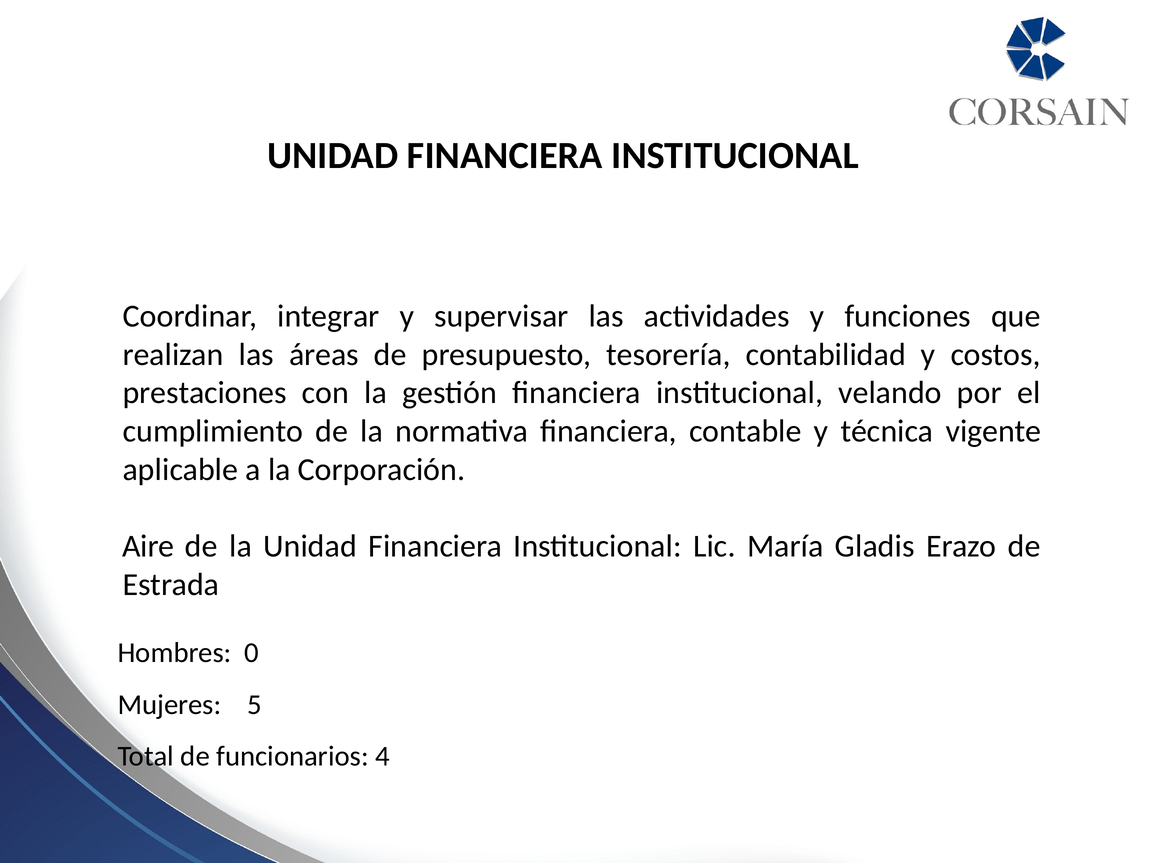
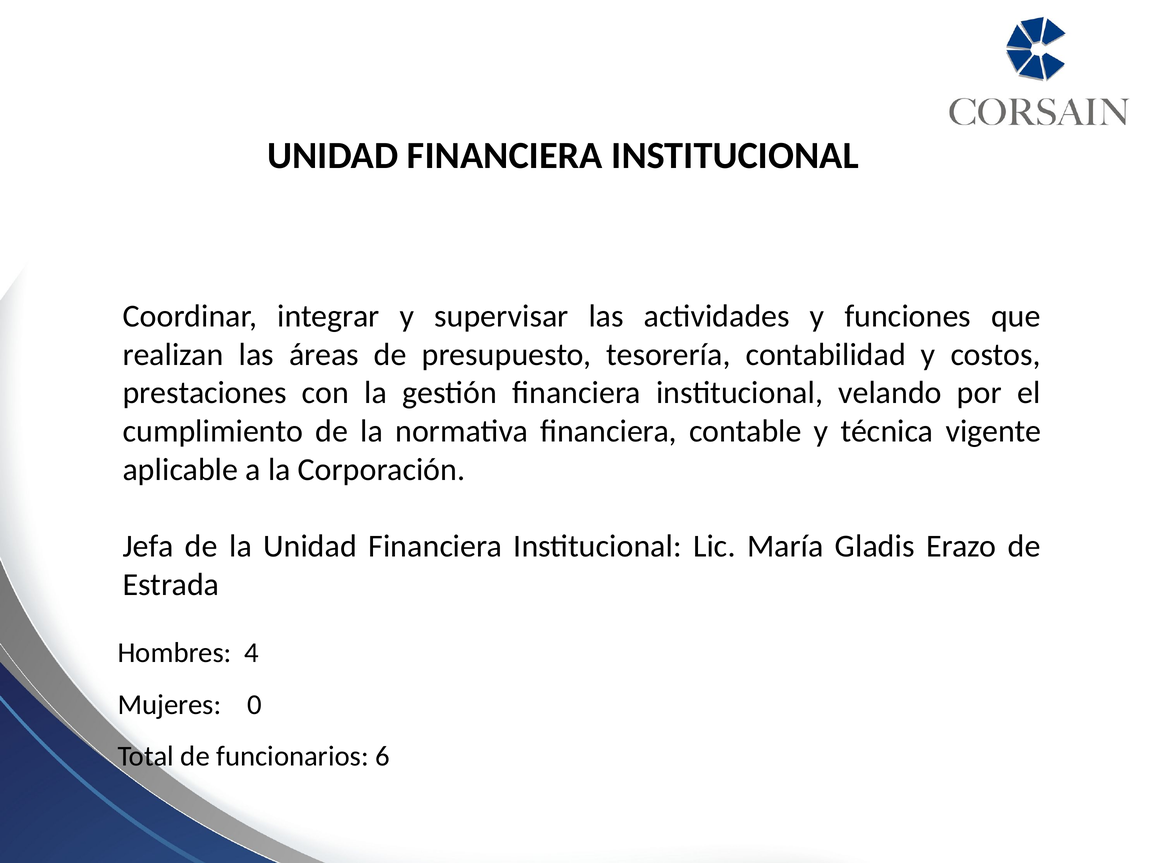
Aire: Aire -> Jefa (148, 546)
0: 0 -> 4 (252, 653)
5: 5 -> 0 (254, 705)
4: 4 -> 6 (382, 757)
